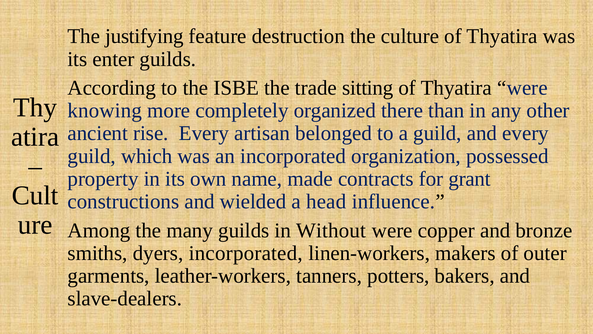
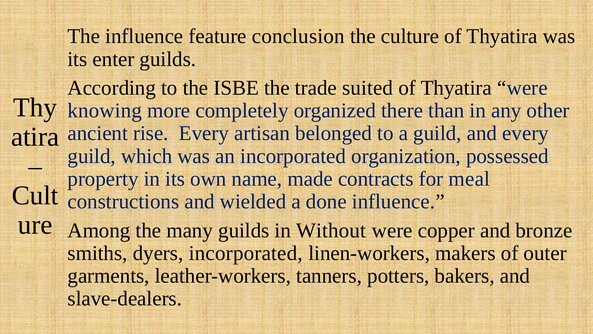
The justifying: justifying -> influence (144, 36)
destruction: destruction -> conclusion (298, 36)
sitting: sitting -> suited (368, 88)
grant: grant -> meal (469, 179)
head: head -> done (326, 201)
